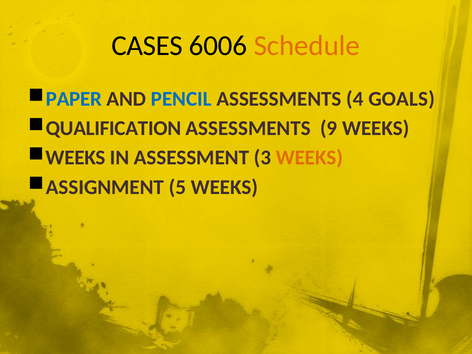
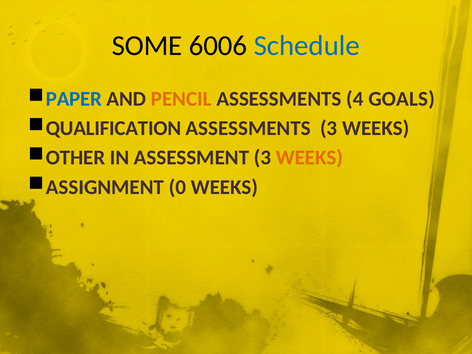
CASES: CASES -> SOME (147, 46)
Schedule colour: orange -> blue (307, 46)
PENCIL colour: blue -> orange (181, 99)
ASSESSMENTS 9: 9 -> 3 (329, 128)
WEEKS: WEEKS -> OTHER (76, 158)
5: 5 -> 0 (177, 187)
